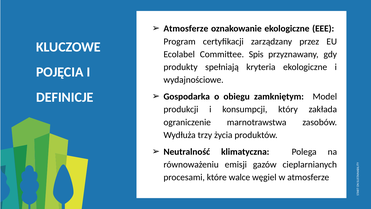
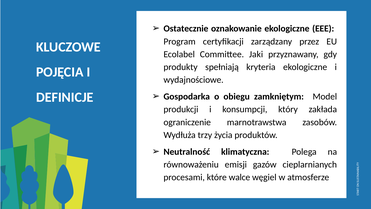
Atmosferze: Atmosferze -> Ostatecznie (186, 29)
Spis: Spis -> Jaki (256, 54)
